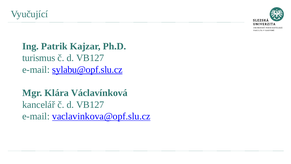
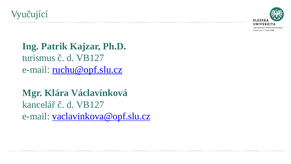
sylabu@opf.slu.cz: sylabu@opf.slu.cz -> ruchu@opf.slu.cz (87, 70)
